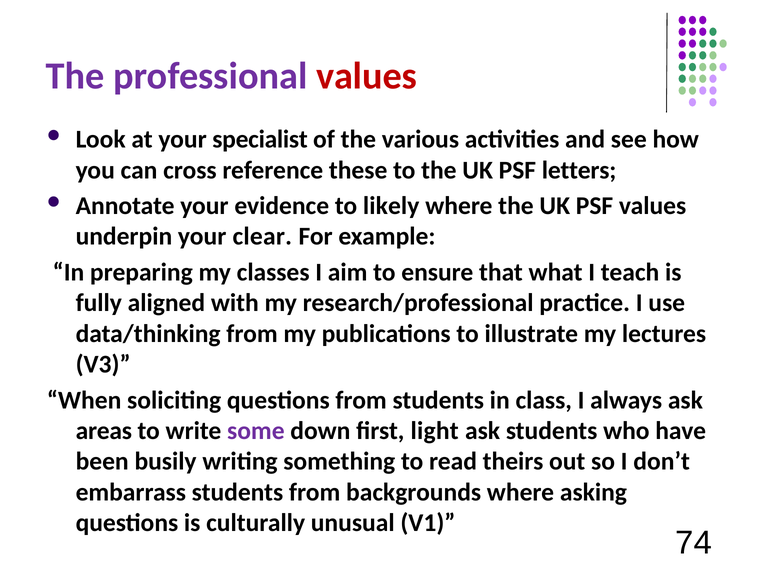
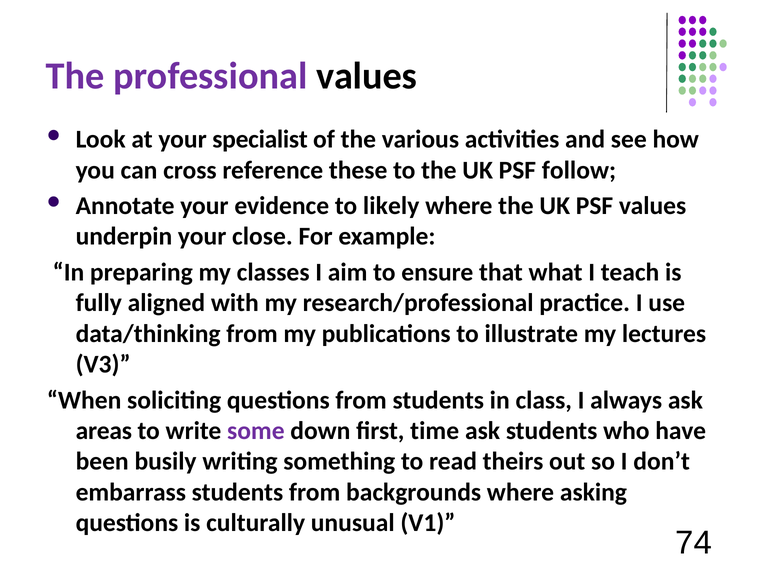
values colour: red -> black (367, 76)
letters: letters -> follow (579, 170)
clear: clear -> close (262, 236)
light: light -> time (435, 430)
